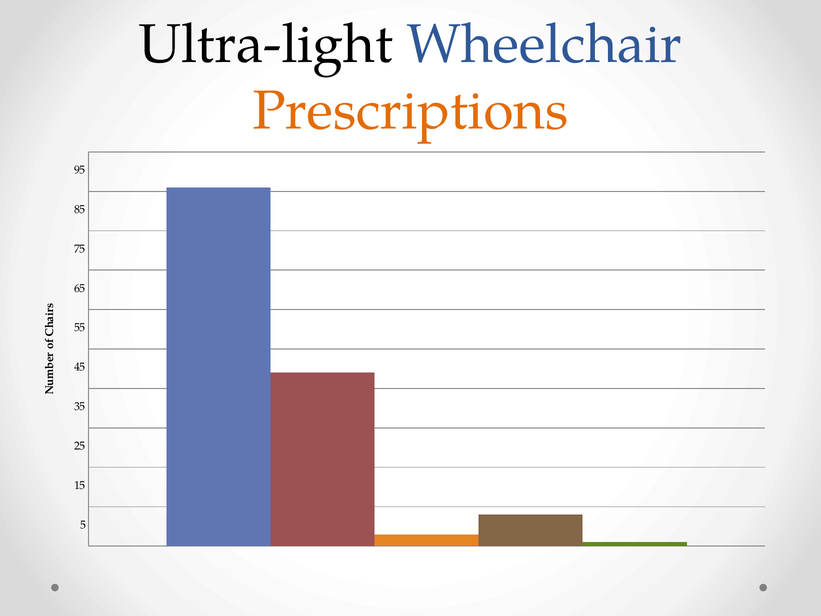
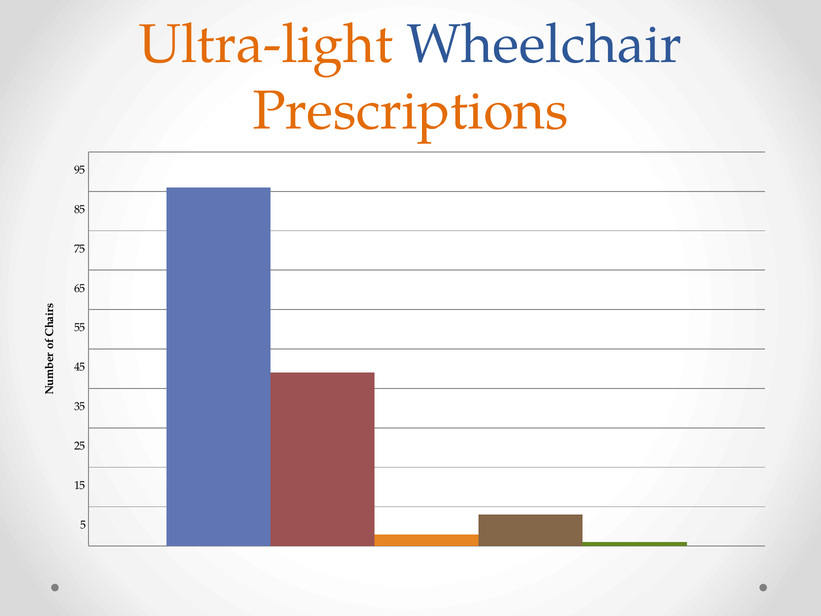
Ultra-light colour: black -> orange (266, 44)
